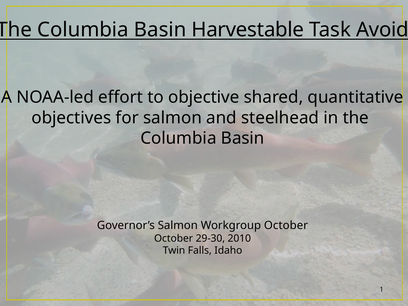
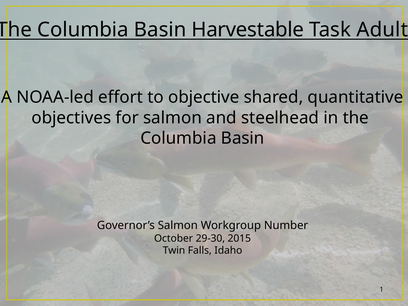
Avoid: Avoid -> Adult (382, 30)
Workgroup October: October -> Number (286, 226)
2010: 2010 -> 2015 (239, 238)
